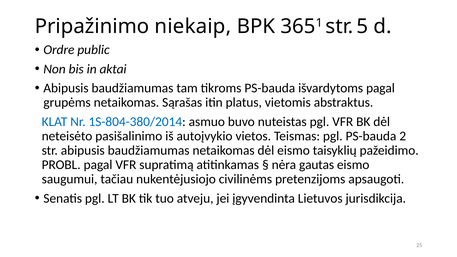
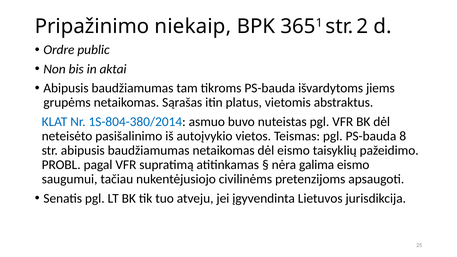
5: 5 -> 2 (362, 26)
išvardytoms pagal: pagal -> jiems (380, 88)
2: 2 -> 8 (403, 136)
gautas: gautas -> galima (317, 165)
